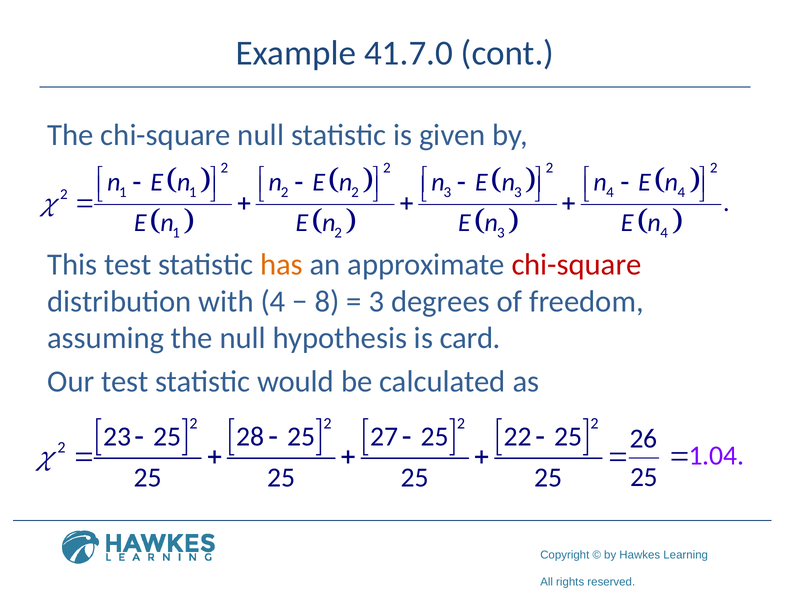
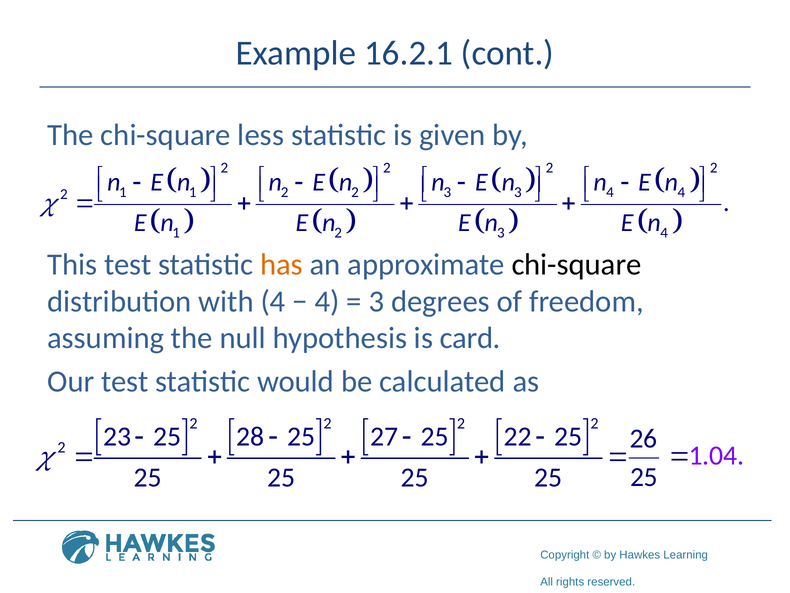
41.7.0: 41.7.0 -> 16.2.1 (408, 53)
chi-square null: null -> less (261, 135)
chi-square colour: red -> black (576, 264)
8: 8 -> 4 (327, 301)
